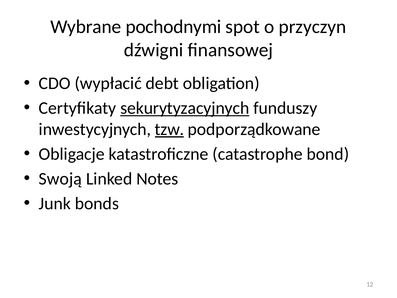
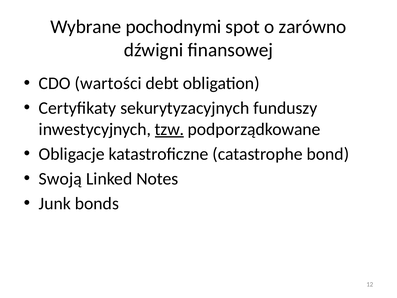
przyczyn: przyczyn -> zarówno (313, 27)
wypłacić: wypłacić -> wartości (108, 83)
sekurytyzacyjnych underline: present -> none (185, 108)
